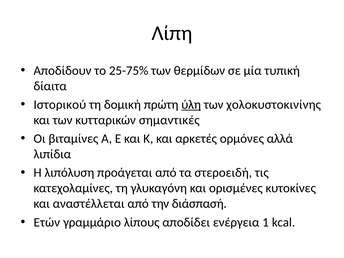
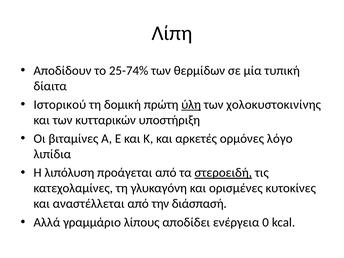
25-75%: 25-75% -> 25-74% (129, 71)
σημαντικές: σημαντικές -> υποστήριξη (169, 120)
αλλά: αλλά -> λόγο (280, 139)
στεροειδή underline: none -> present (223, 173)
Ετών: Ετών -> Αλλά (47, 222)
1: 1 -> 0 (266, 222)
